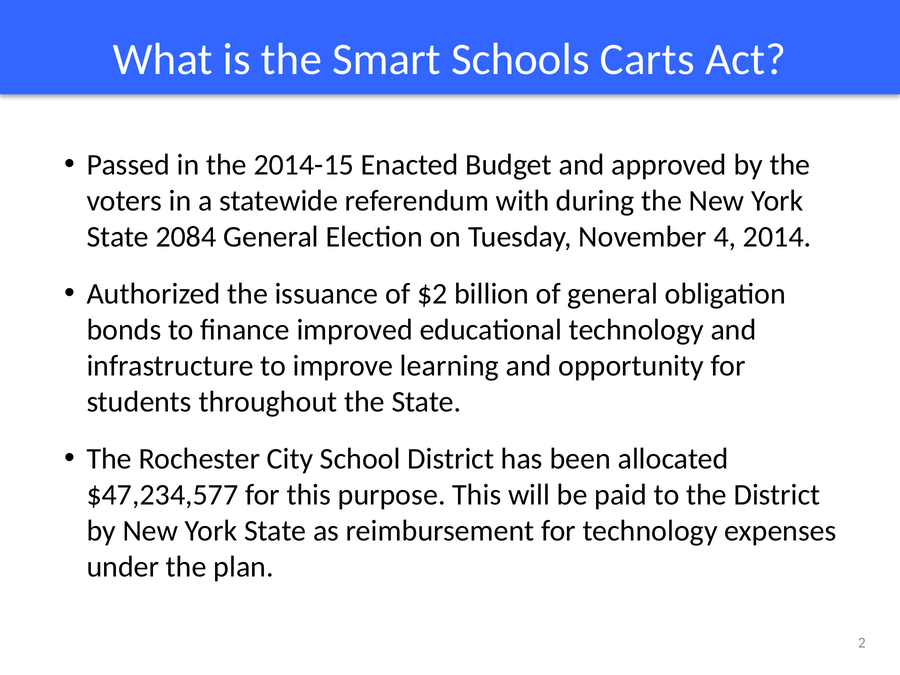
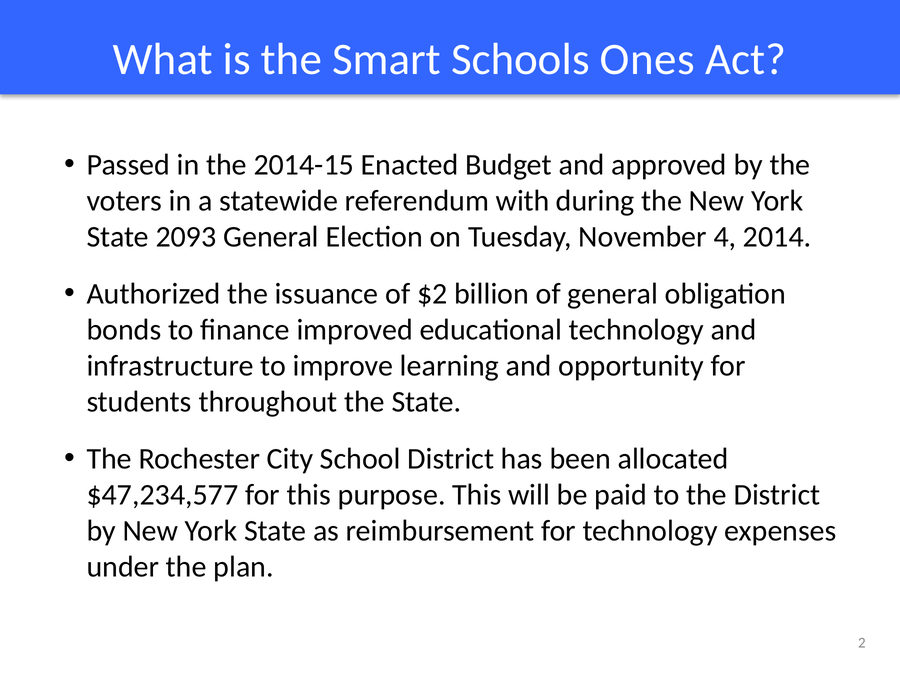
Carts: Carts -> Ones (647, 59)
2084: 2084 -> 2093 (186, 237)
